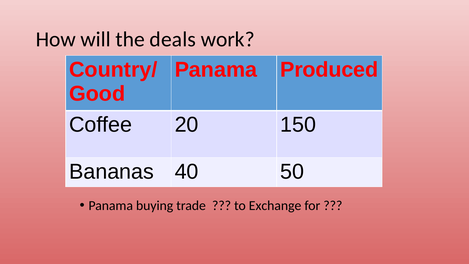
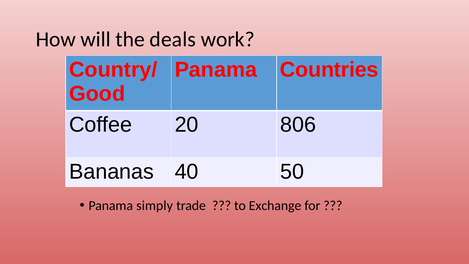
Produced: Produced -> Countries (329, 70)
150: 150 -> 806 (298, 125)
buying: buying -> simply (155, 205)
